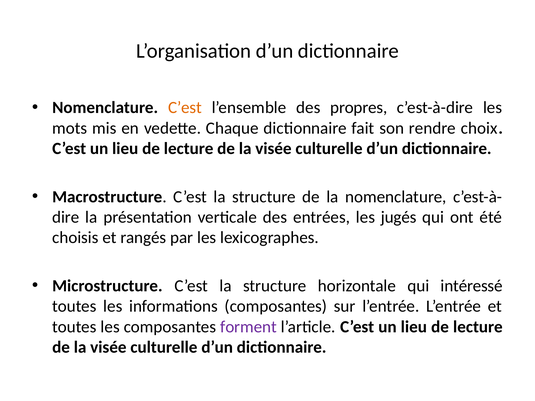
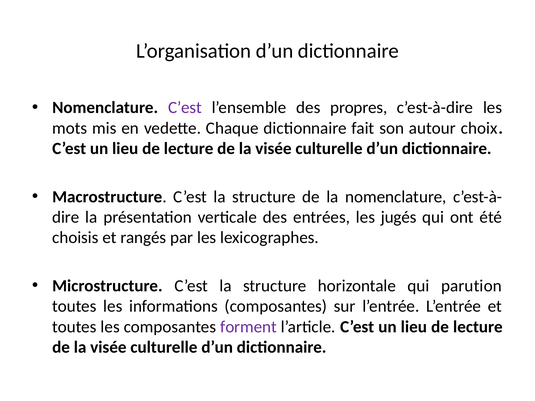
C’est colour: orange -> purple (185, 108)
rendre: rendre -> autour (432, 128)
intéressé: intéressé -> parution (471, 286)
